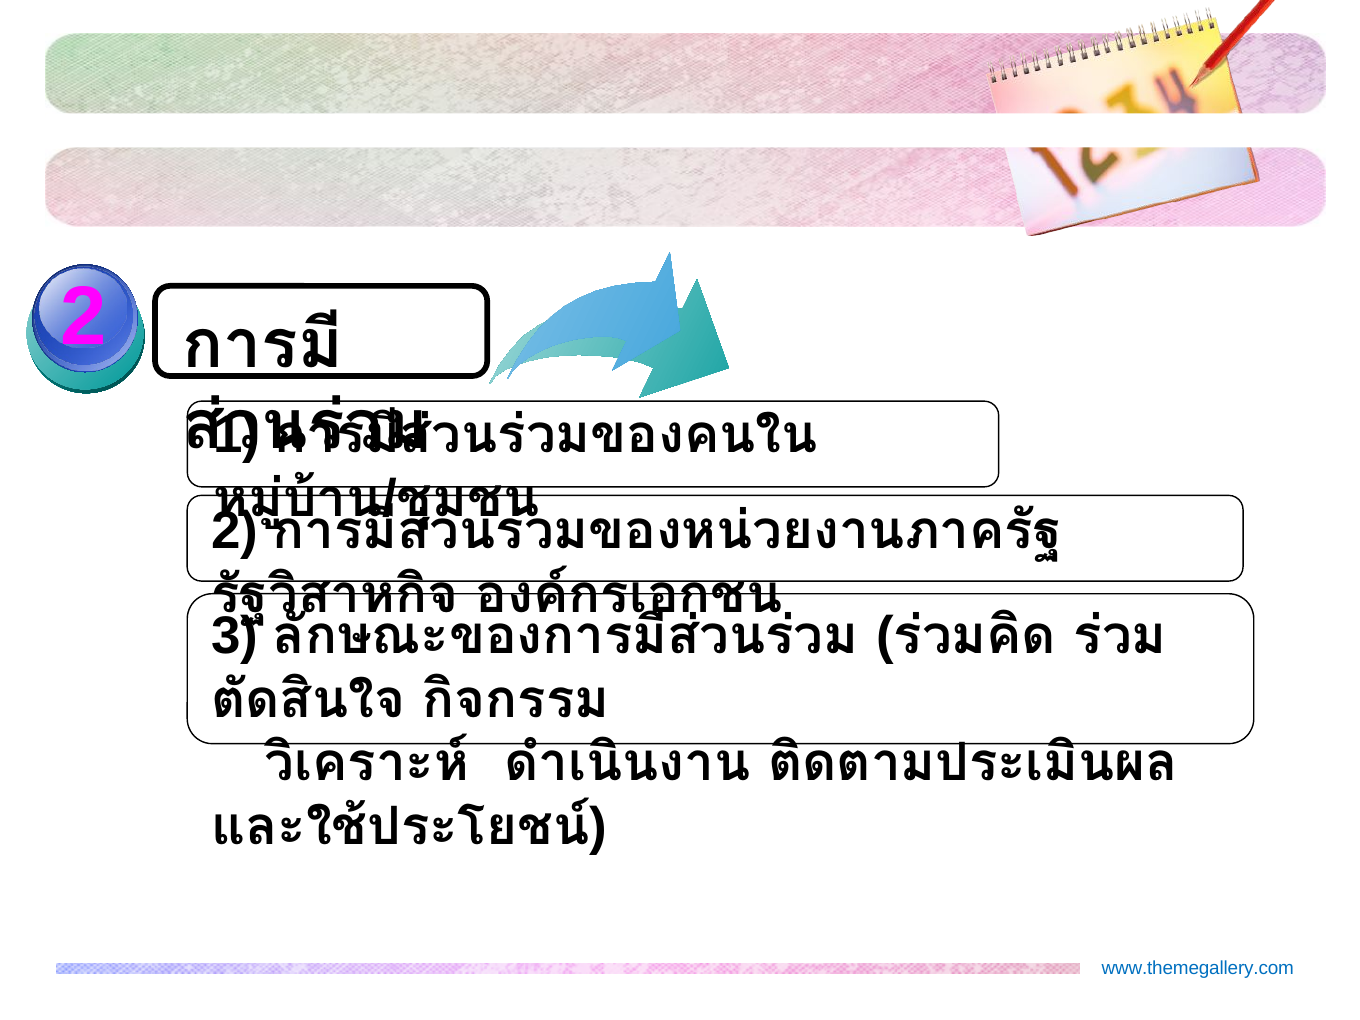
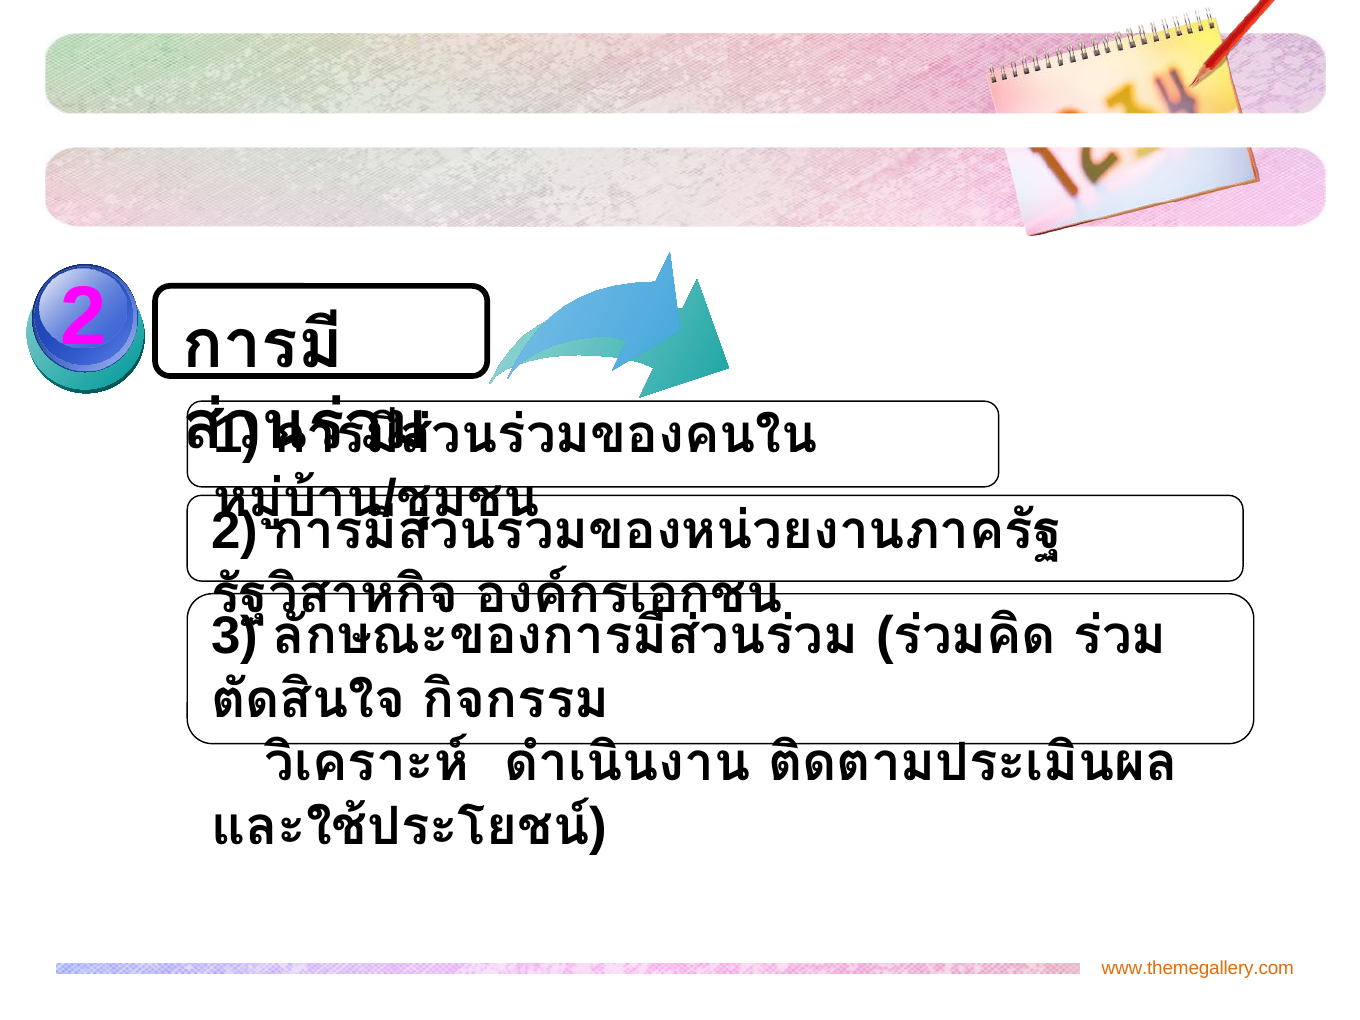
www.themegallery.com colour: blue -> orange (1198, 968)
